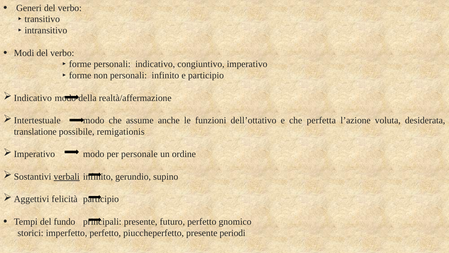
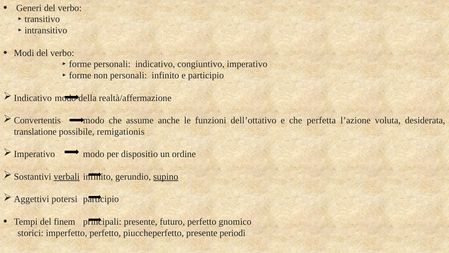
Intertestuale: Intertestuale -> Convertentis (37, 120)
personale: personale -> dispositio (139, 154)
supino underline: none -> present (166, 176)
felicità: felicità -> potersi (65, 199)
fundo: fundo -> finem (64, 221)
